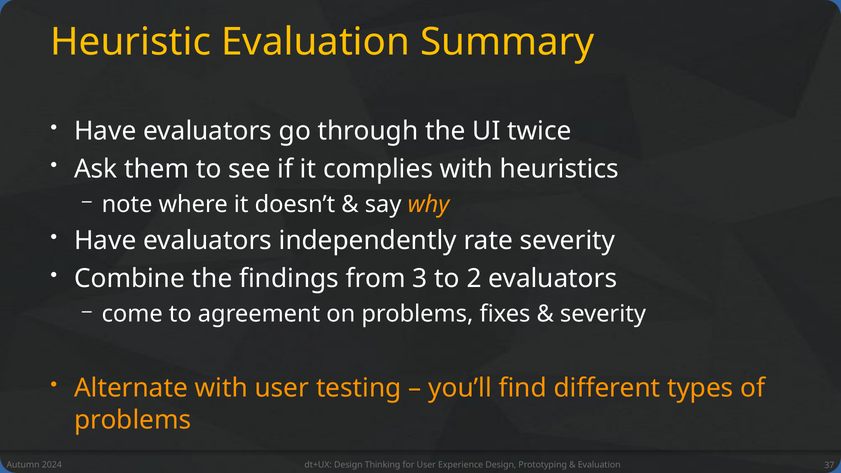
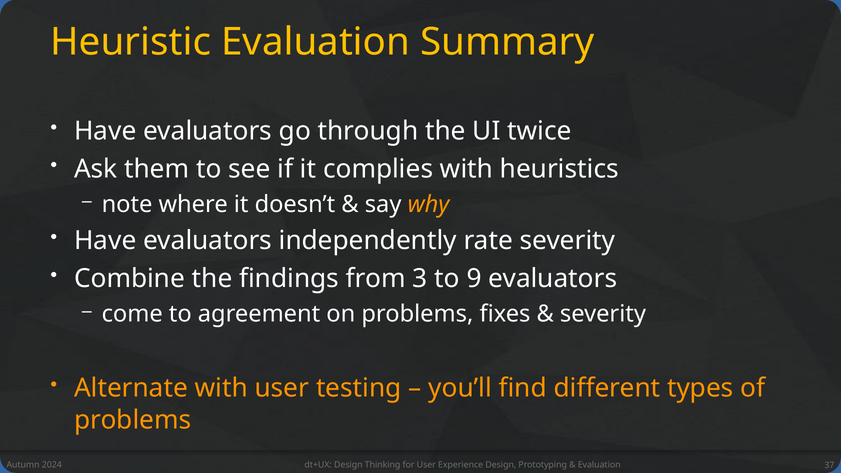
2: 2 -> 9 (474, 279)
